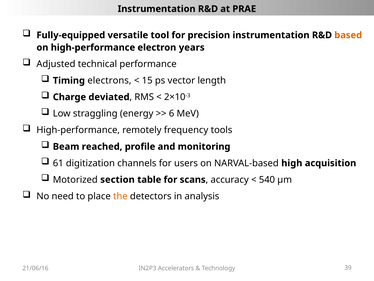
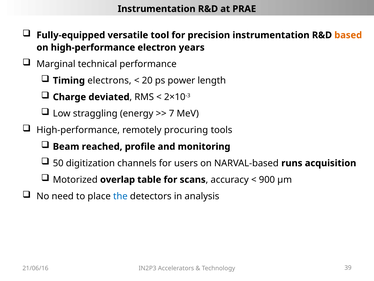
Adjusted: Adjusted -> Marginal (56, 64)
15: 15 -> 20 (147, 80)
vector: vector -> power (181, 80)
6: 6 -> 7 (172, 113)
frequency: frequency -> procuring (186, 130)
61: 61 -> 50 (58, 163)
high: high -> runs (292, 163)
section: section -> overlap (118, 179)
540: 540 -> 900 (267, 179)
the colour: orange -> blue (120, 196)
